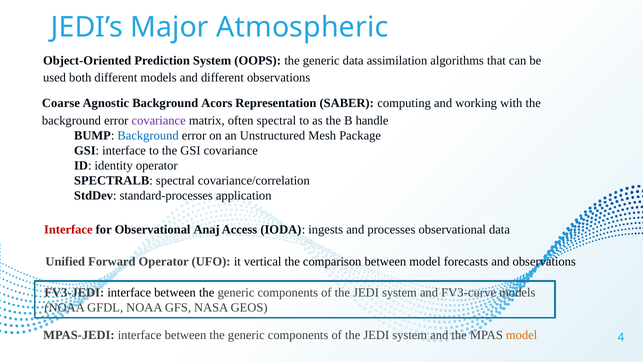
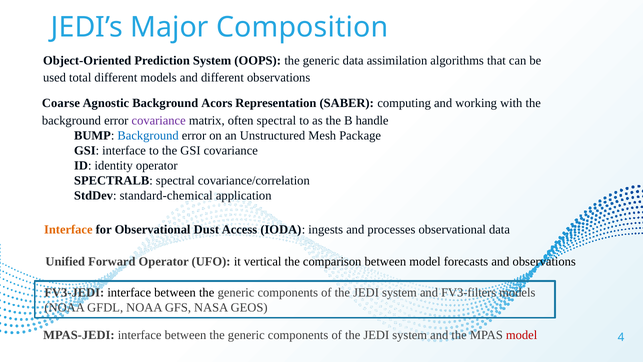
Atmospheric: Atmospheric -> Composition (302, 27)
both: both -> total (80, 78)
standard-processes: standard-processes -> standard-chemical (166, 195)
Interface colour: red -> orange (68, 229)
Anaj: Anaj -> Dust (206, 229)
FV3-curve: FV3-curve -> FV3-filters (469, 292)
model colour: orange -> red (522, 335)
